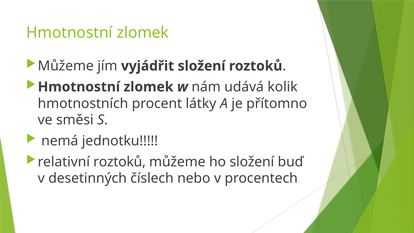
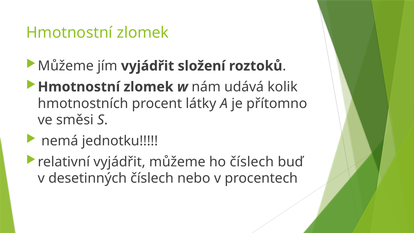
relativní roztoků: roztoků -> vyjádřit (119, 162)
ho složení: složení -> číslech (252, 162)
